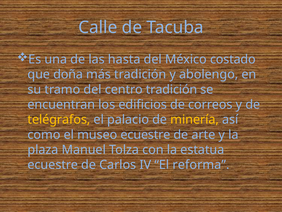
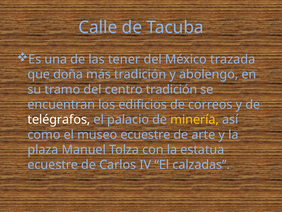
hasta: hasta -> tener (124, 59)
costado: costado -> trazada (233, 59)
telégrafos colour: yellow -> white (59, 119)
reforma: reforma -> calzadas (201, 164)
